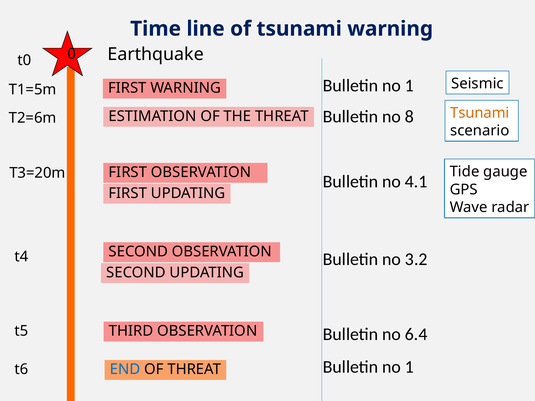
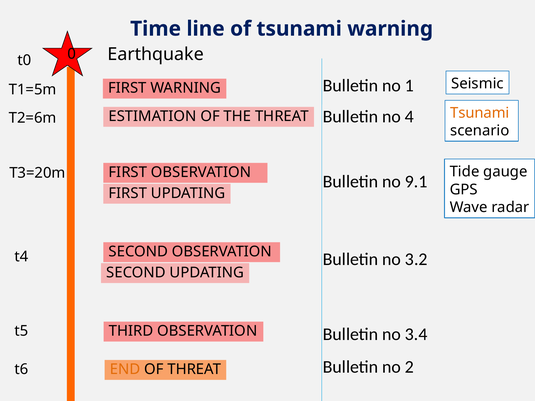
8: 8 -> 4 (409, 117)
4.1: 4.1 -> 9.1 (416, 182)
6.4: 6.4 -> 3.4 (416, 334)
1: 1 -> 2 (409, 367)
END colour: blue -> orange (125, 370)
